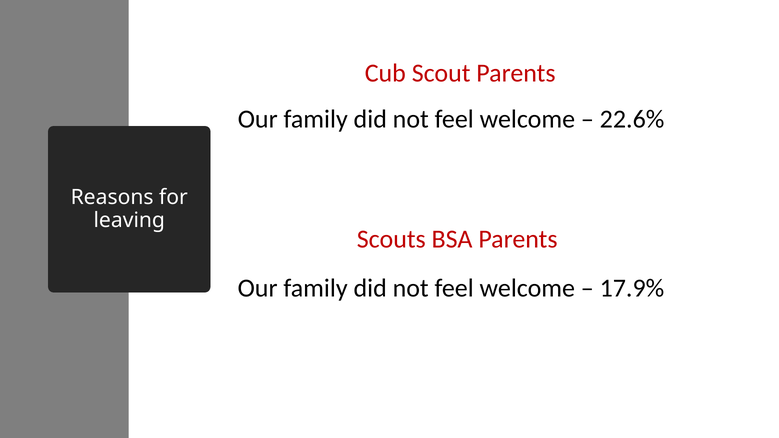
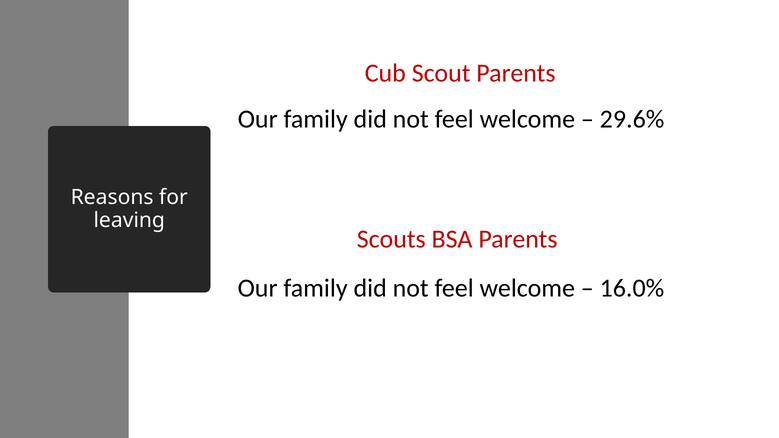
22.6%: 22.6% -> 29.6% (632, 119)
17.9%: 17.9% -> 16.0% (632, 288)
